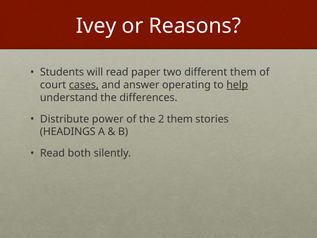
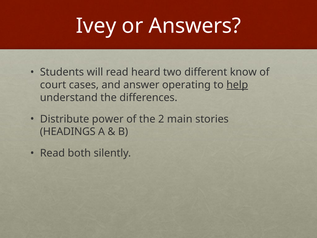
Reasons: Reasons -> Answers (195, 26)
paper: paper -> heard (146, 72)
different them: them -> know (243, 72)
cases underline: present -> none (84, 85)
2 them: them -> main (180, 119)
